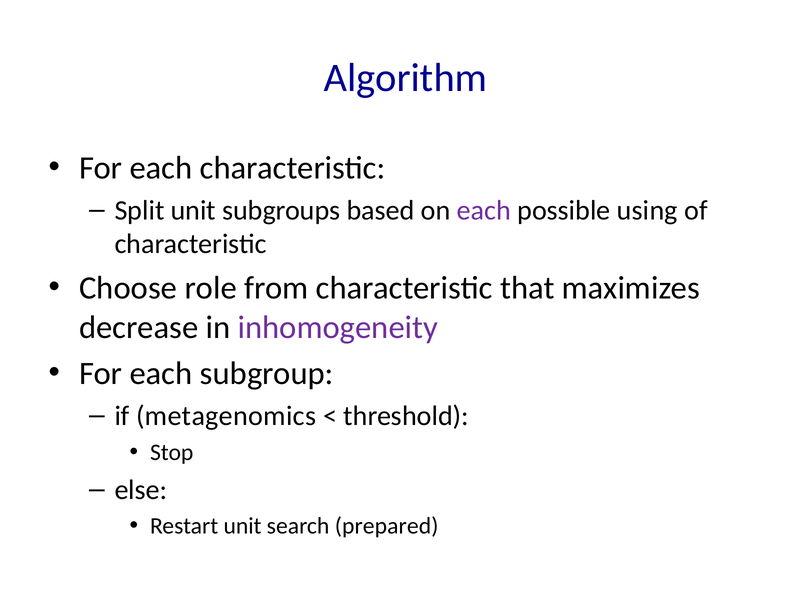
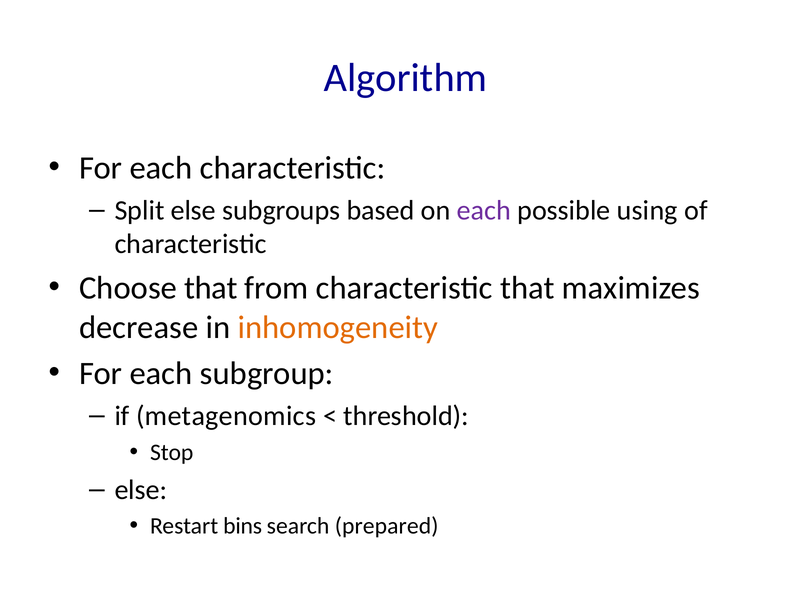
Split unit: unit -> else (193, 210)
Choose role: role -> that (211, 288)
inhomogeneity colour: purple -> orange (338, 327)
Restart unit: unit -> bins (243, 526)
